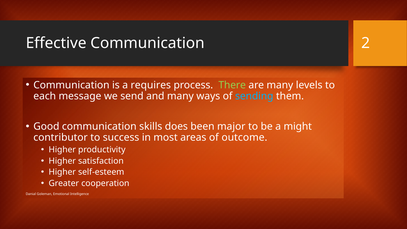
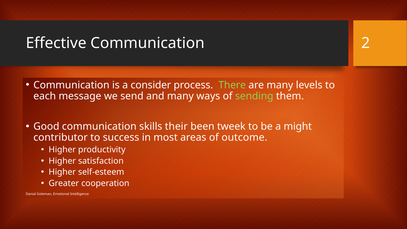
requires: requires -> consider (151, 85)
sending colour: light blue -> light green (254, 96)
does: does -> their (176, 126)
major: major -> tweek (231, 126)
